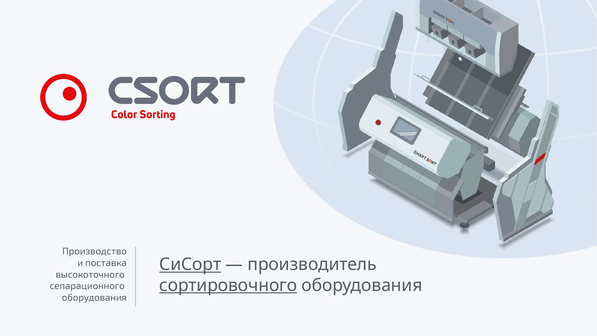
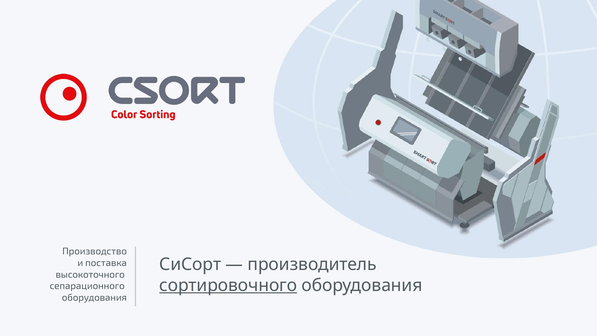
СиСорт underline: present -> none (190, 264)
